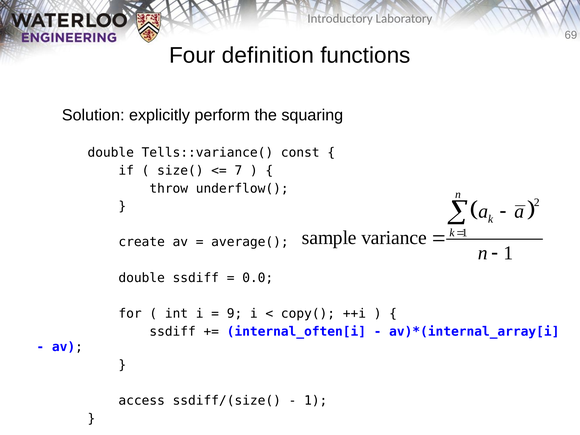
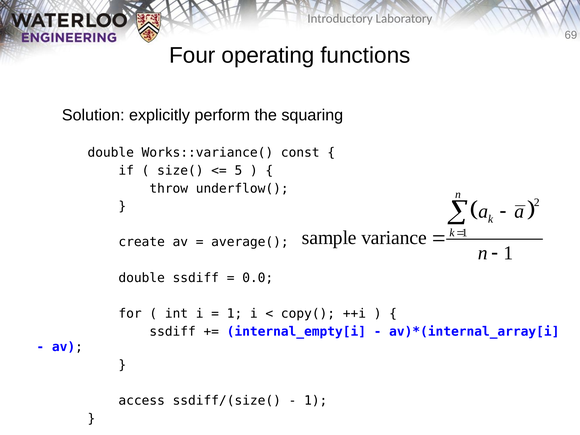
definition: definition -> operating (268, 55)
Tells::variance(: Tells::variance( -> Works::variance( (207, 153)
7: 7 -> 5 (238, 171)
9: 9 -> 1 (235, 314)
internal_often[i: internal_often[i -> internal_empty[i (296, 331)
